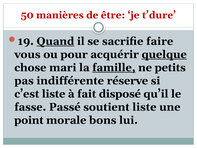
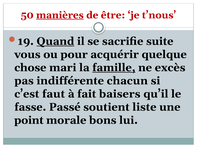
manières underline: none -> present (60, 15)
t’dure: t’dure -> t’nous (159, 15)
faire: faire -> suite (160, 41)
quelque underline: present -> none (164, 54)
petits: petits -> excès (170, 67)
réserve: réserve -> chacun (127, 81)
c’est liste: liste -> faut (54, 94)
disposé: disposé -> baisers (120, 94)
